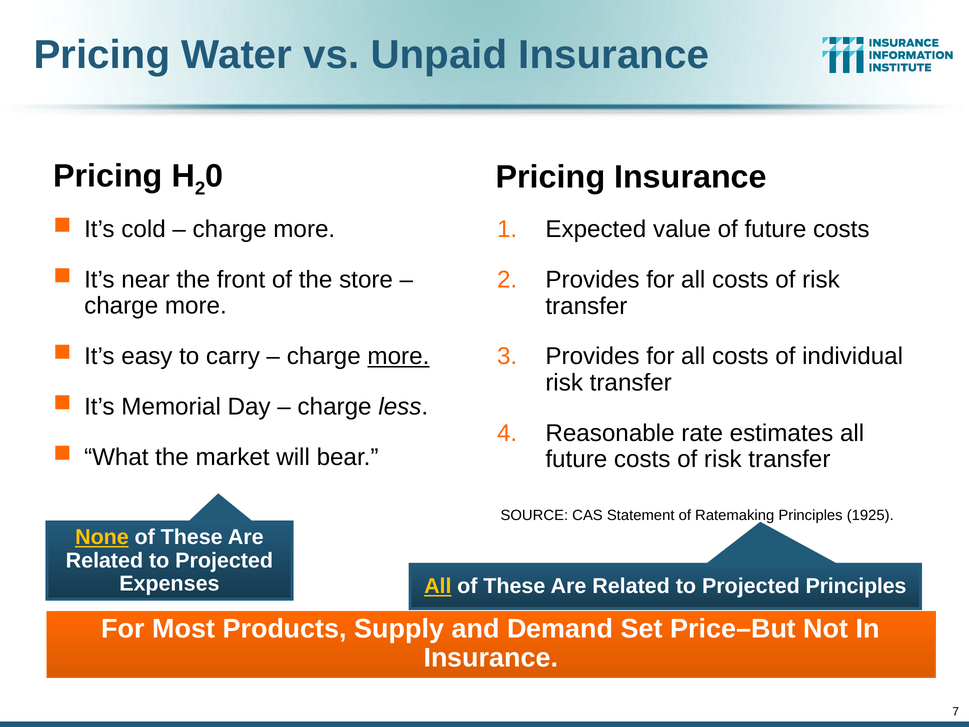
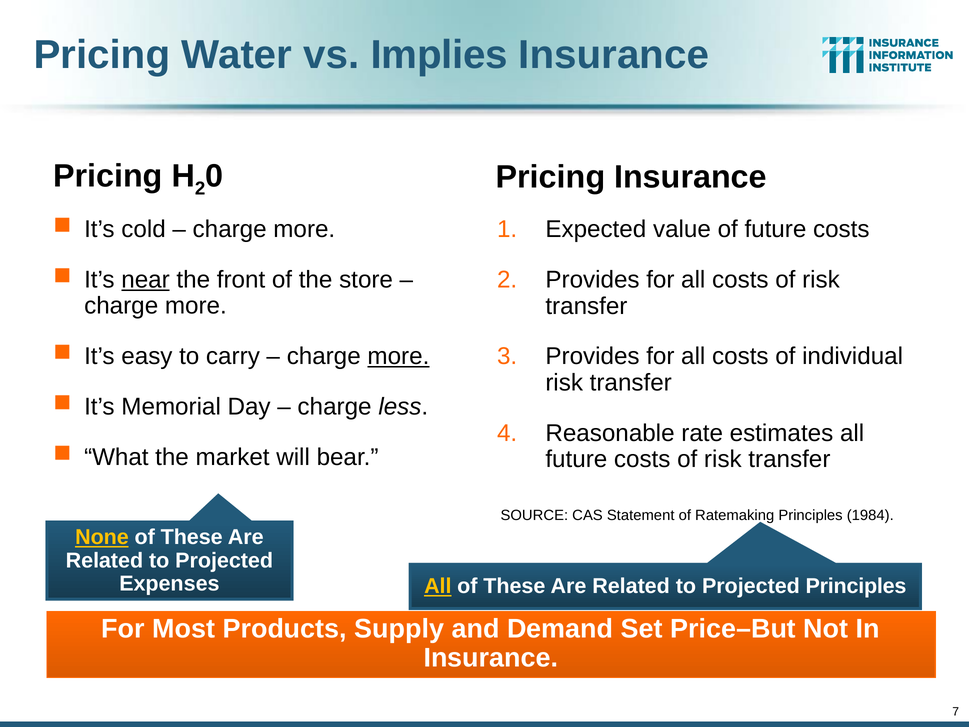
Unpaid: Unpaid -> Implies (439, 55)
near underline: none -> present (146, 280)
1925: 1925 -> 1984 (870, 515)
